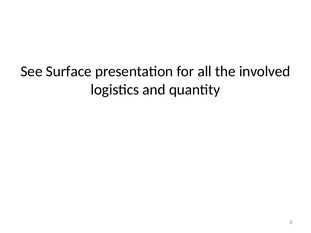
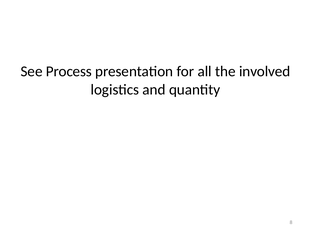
Surface: Surface -> Process (69, 72)
